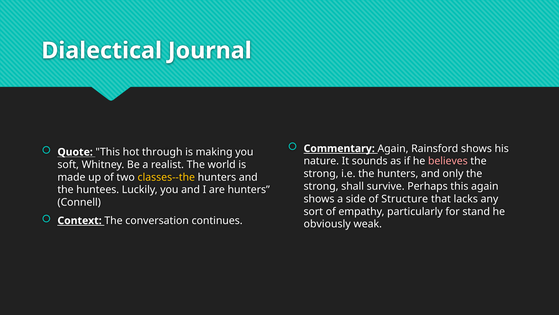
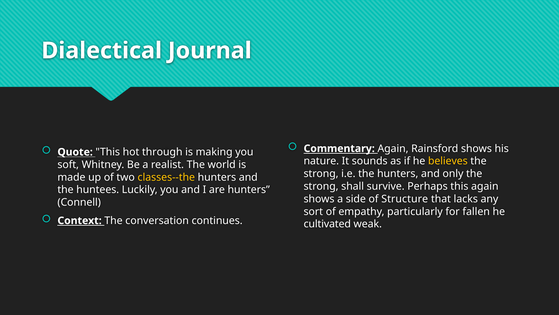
believes colour: pink -> yellow (448, 161)
stand: stand -> fallen (476, 211)
obviously: obviously -> cultivated (327, 224)
